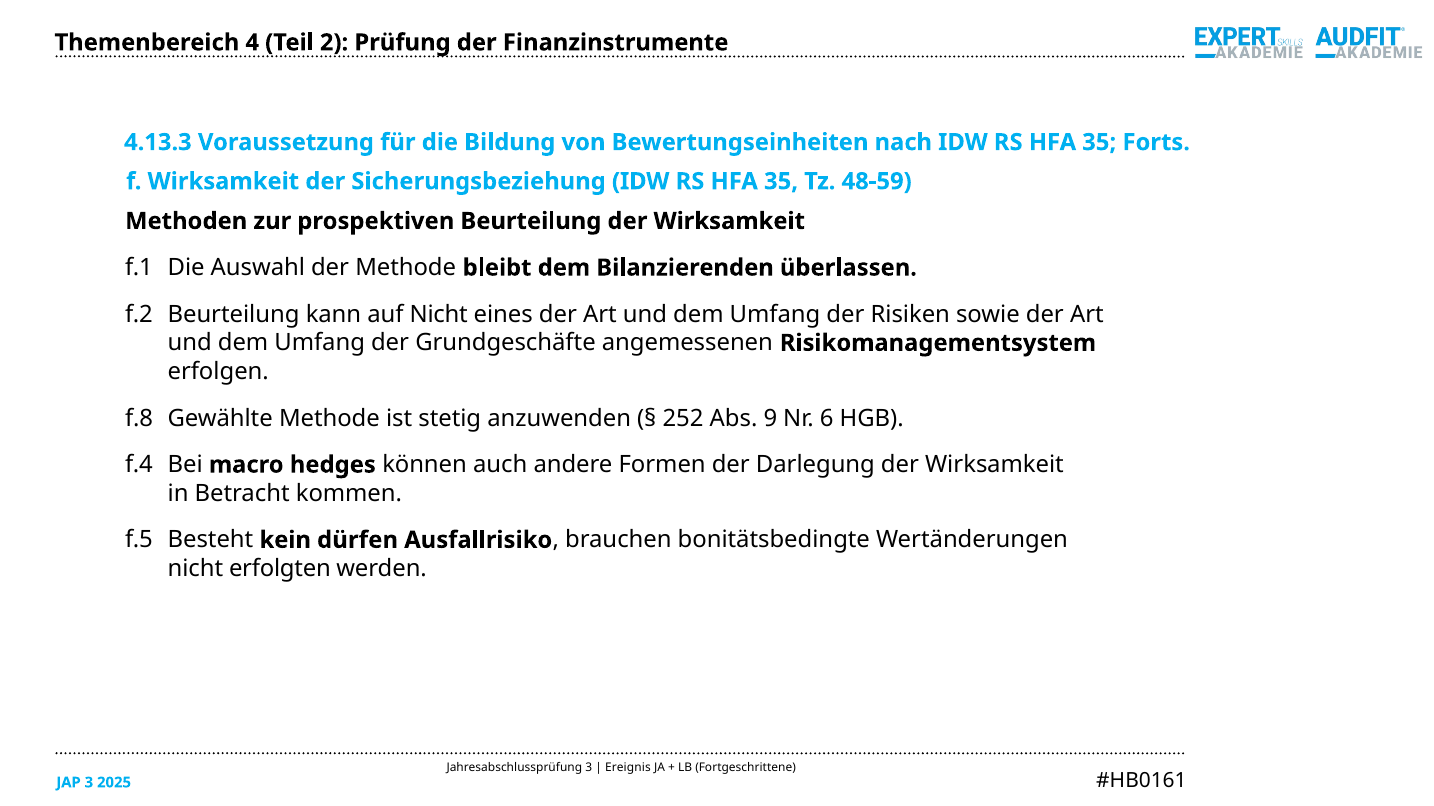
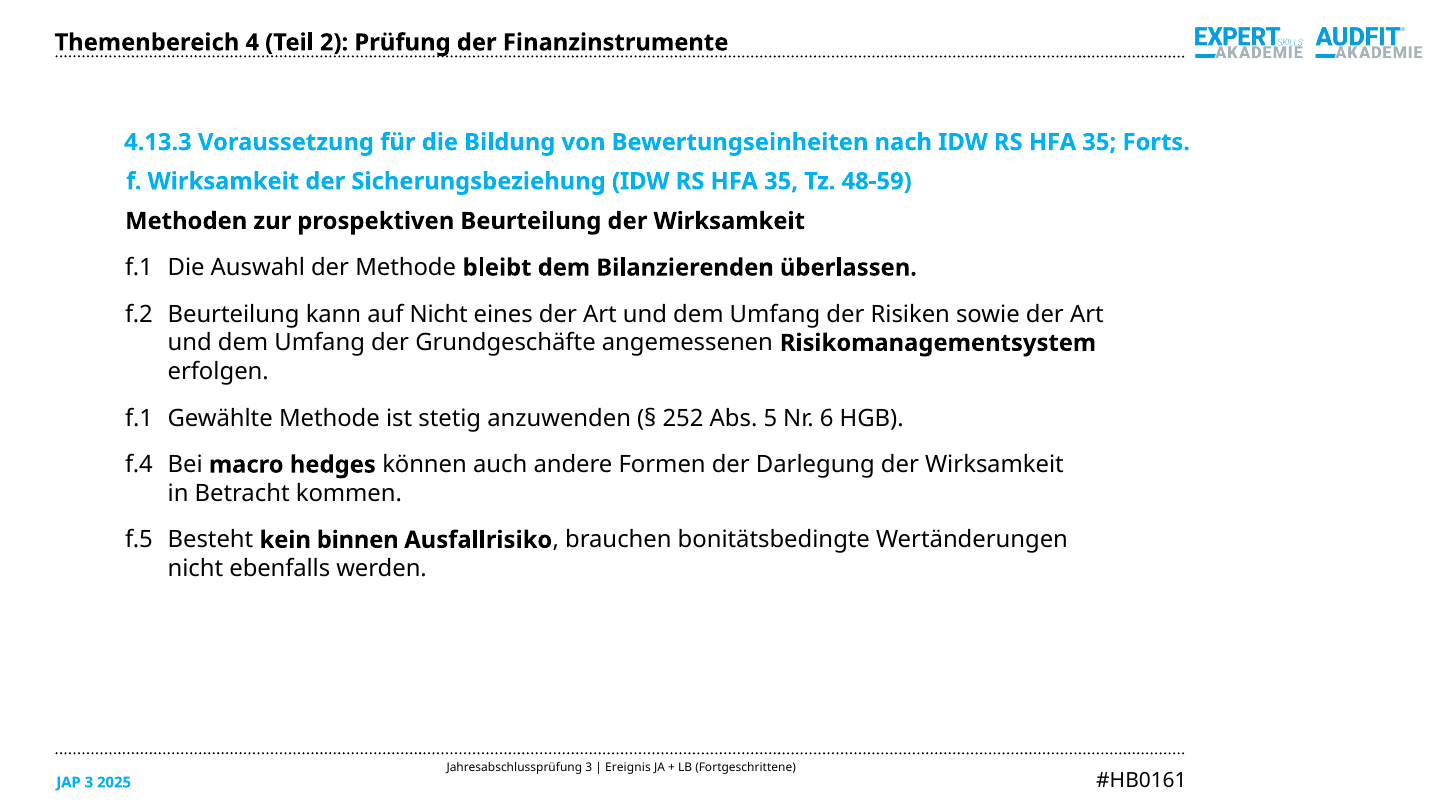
f.8: f.8 -> f.1 (139, 418)
9: 9 -> 5 (770, 418)
dürfen: dürfen -> binnen (358, 540)
erfolgten: erfolgten -> ebenfalls (280, 569)
